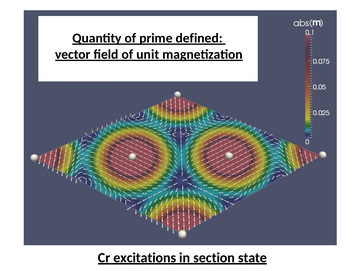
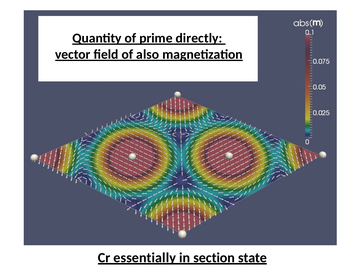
defined: defined -> directly (199, 38)
unit: unit -> also (148, 54)
excitations: excitations -> essentially (145, 257)
